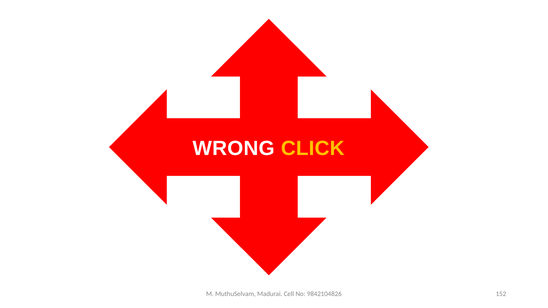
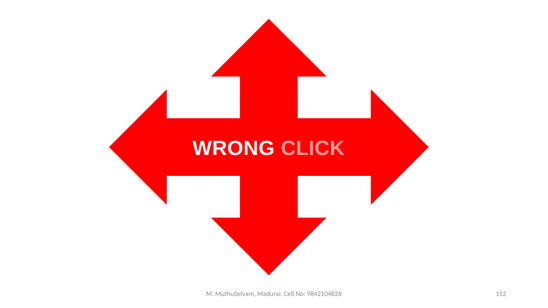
CLICK colour: yellow -> pink (313, 149)
